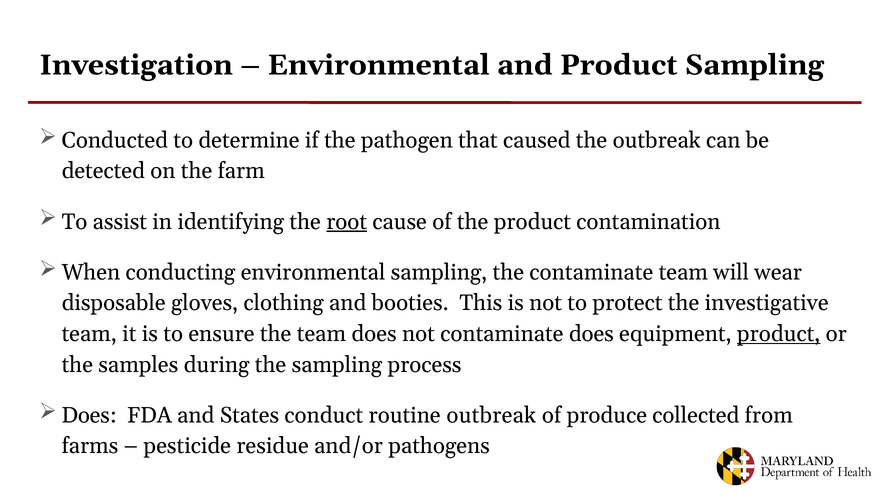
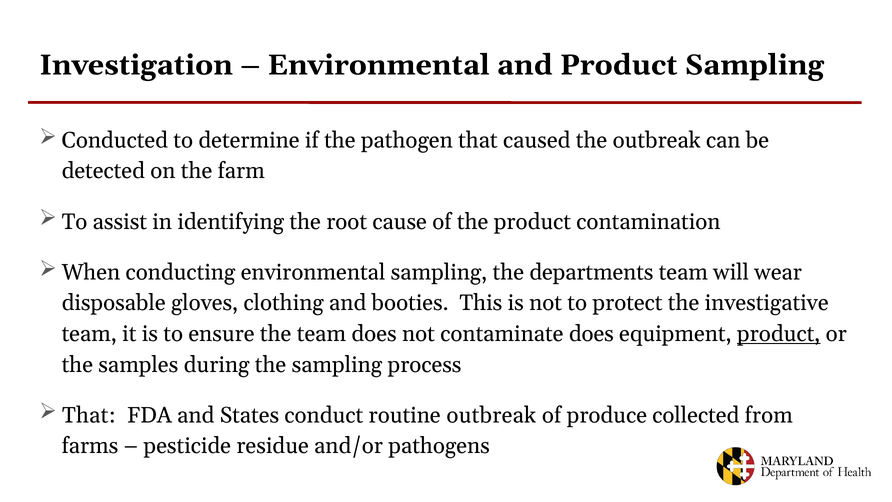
root underline: present -> none (347, 222)
the contaminate: contaminate -> departments (591, 272)
Does: Does -> That (89, 415)
